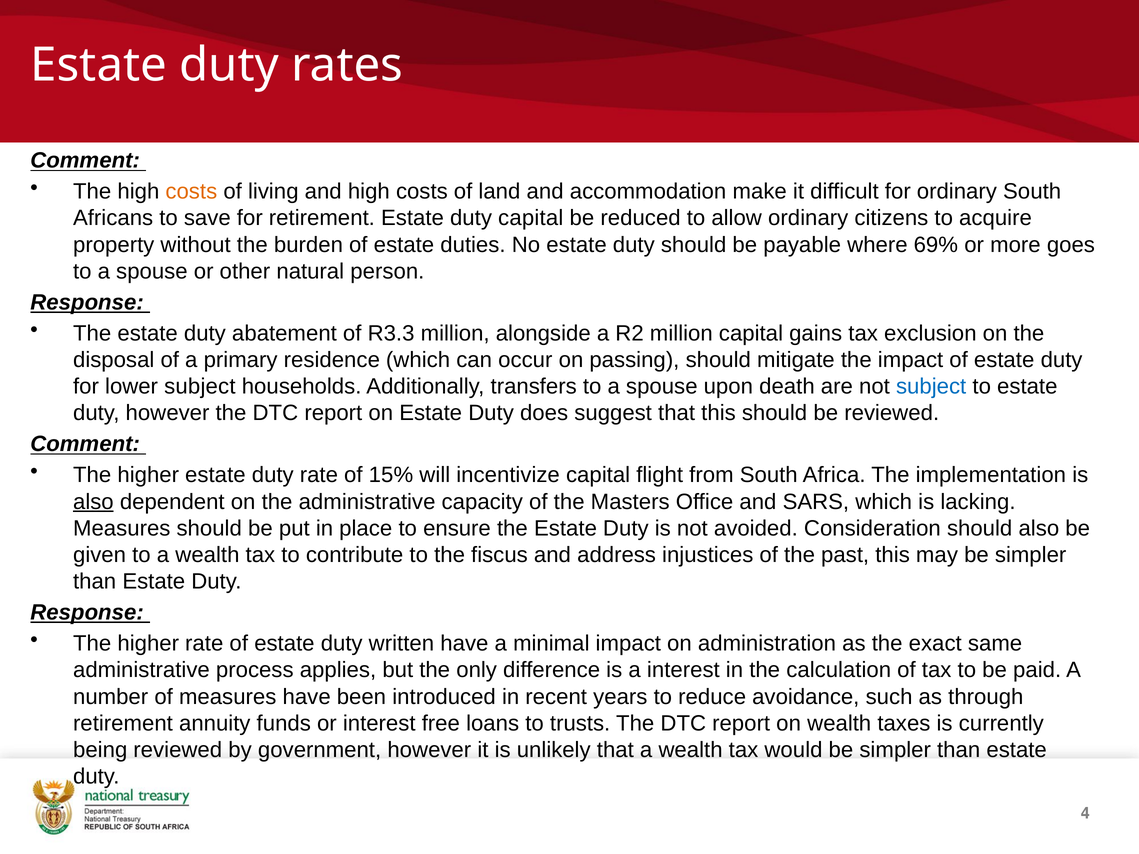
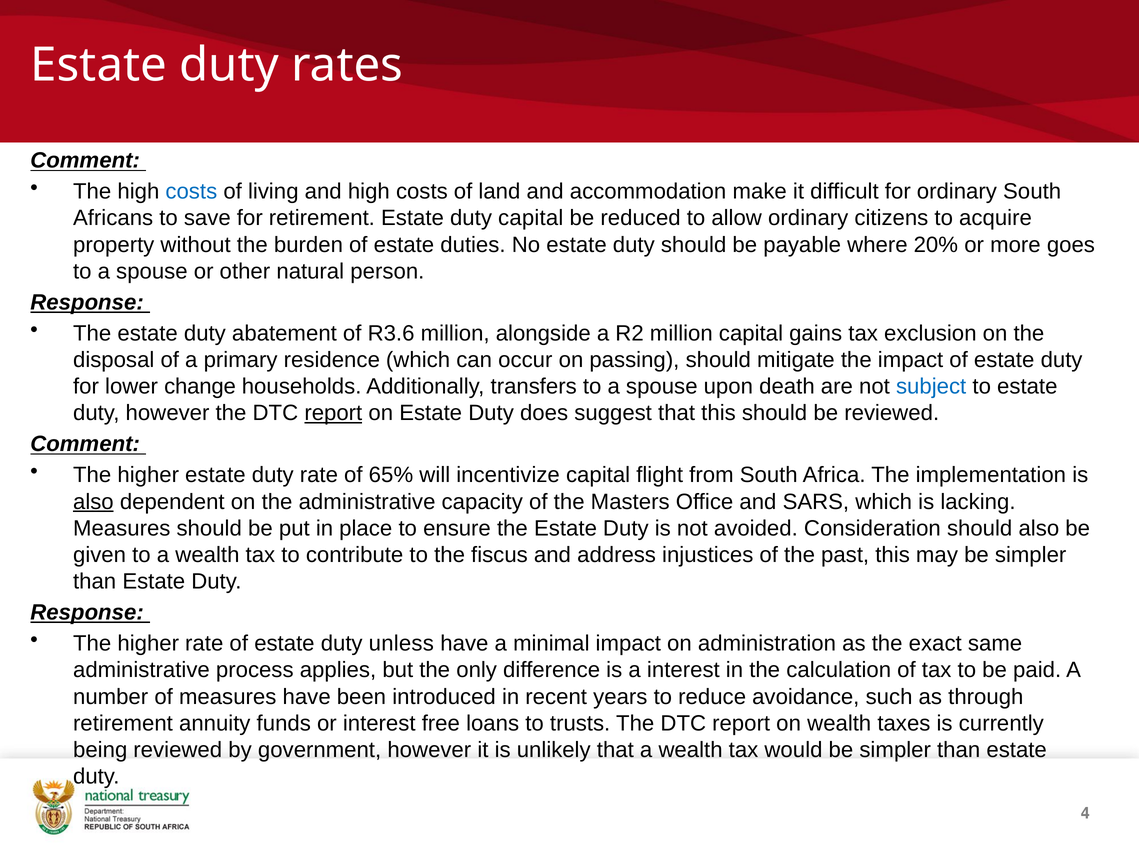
costs colour: orange -> blue (191, 192)
69%: 69% -> 20% (936, 245)
R3.3: R3.3 -> R3.6 (391, 333)
lower subject: subject -> change (200, 387)
report underline: none -> present (333, 413)
15%: 15% -> 65% (391, 475)
written: written -> unless (401, 644)
